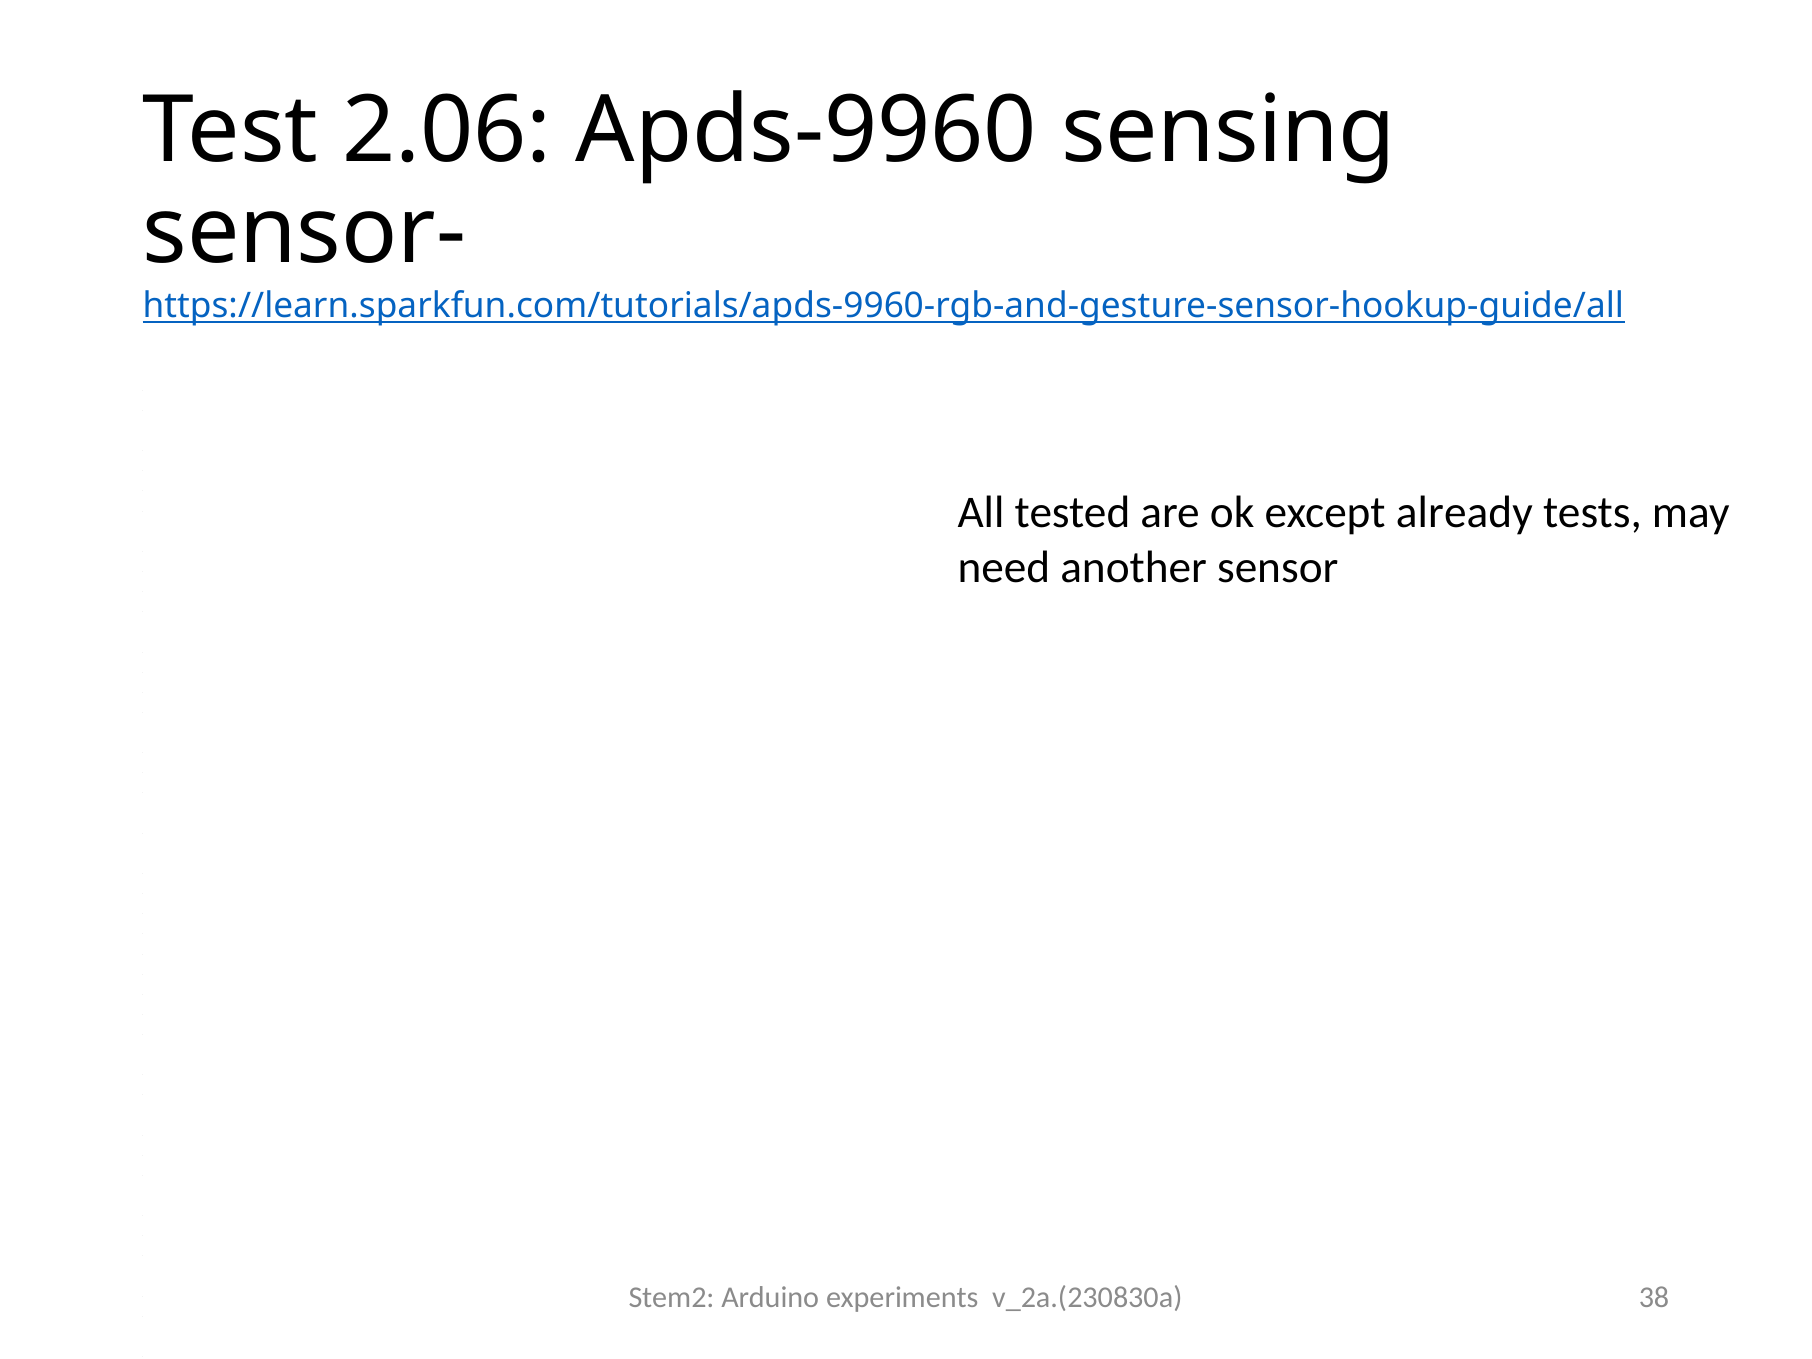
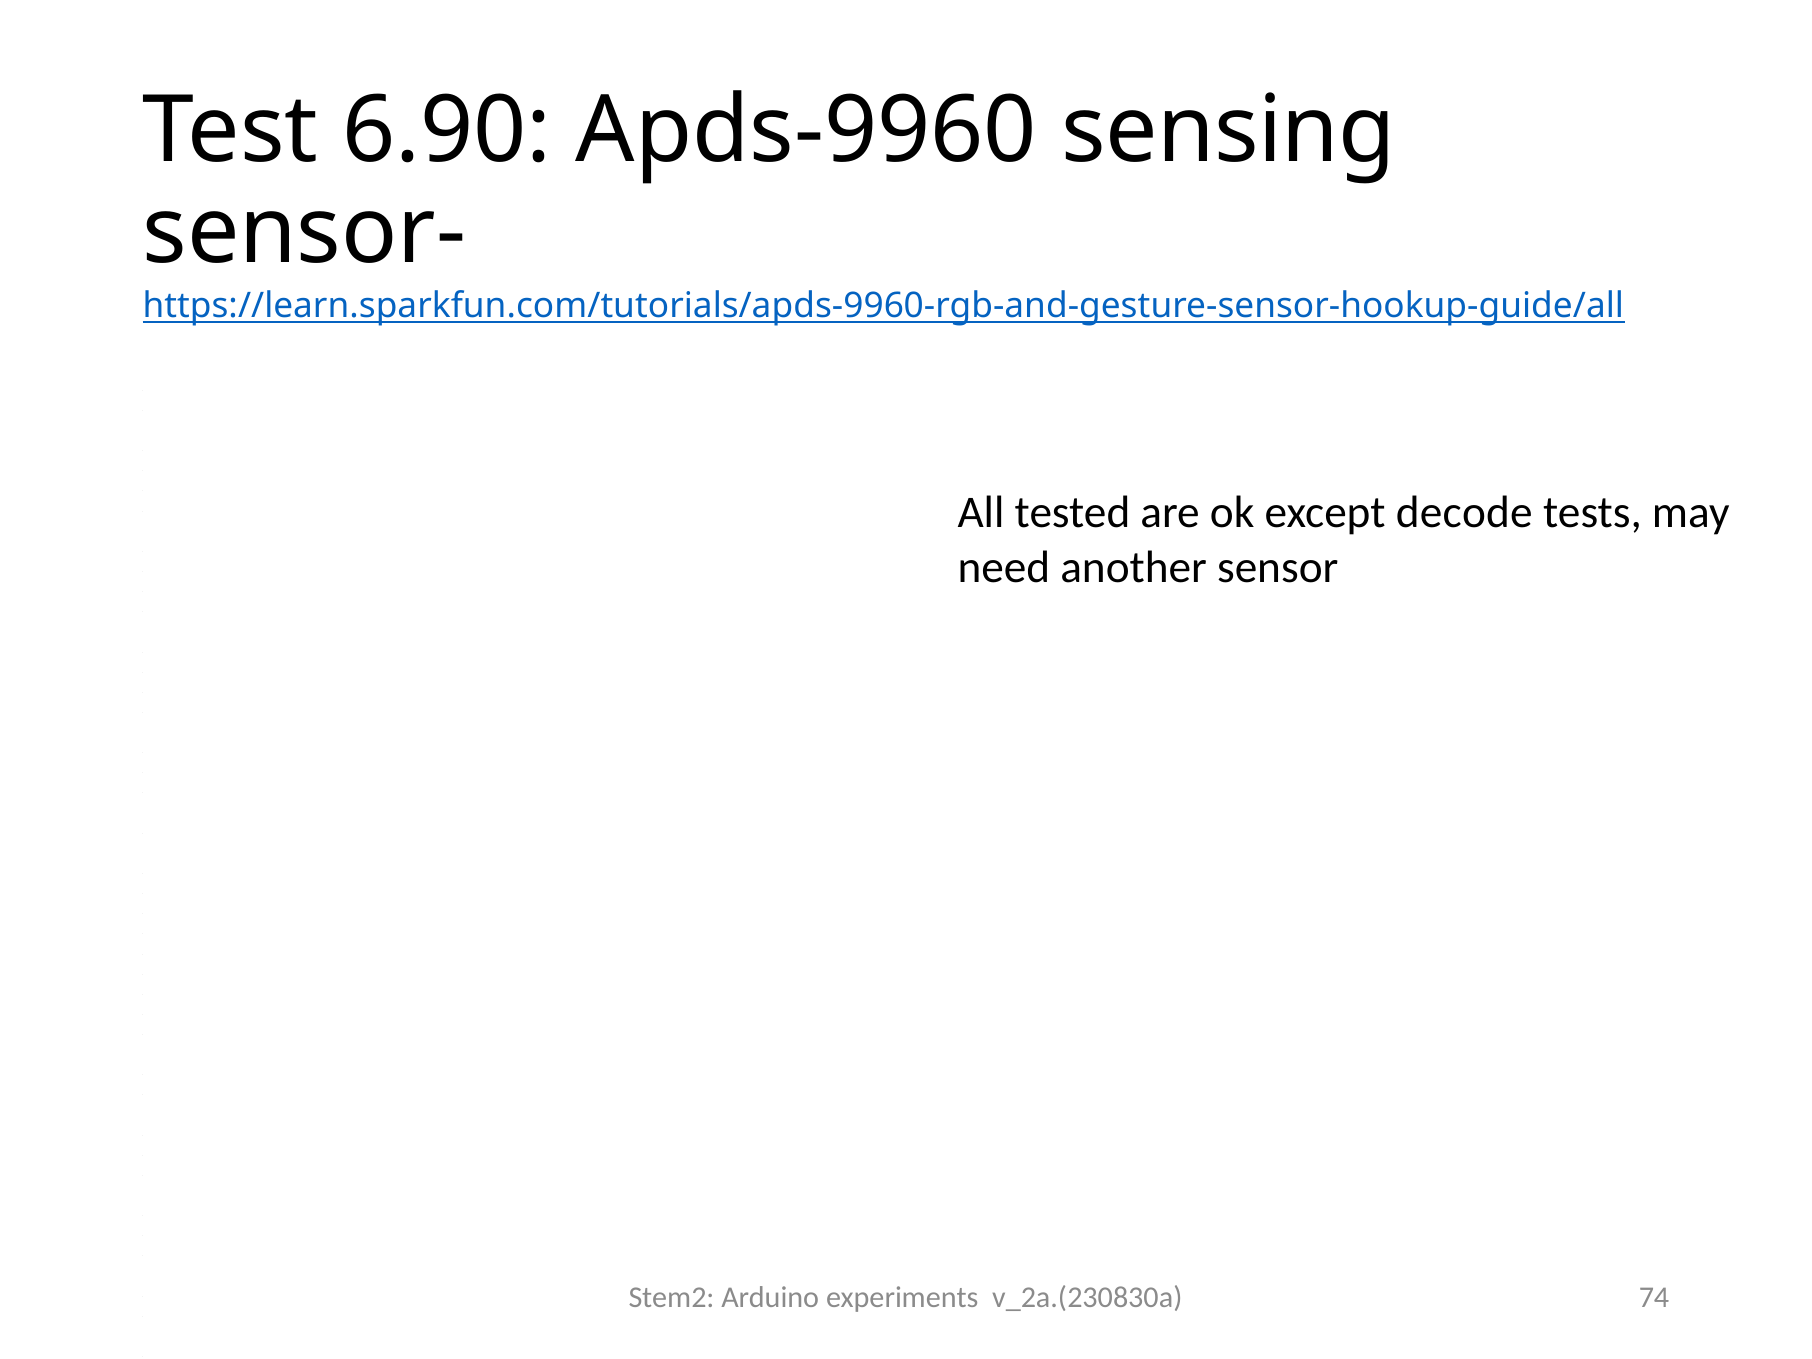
2.06: 2.06 -> 6.90 (447, 131)
already: already -> decode (1464, 513)
38: 38 -> 74 (1654, 1298)
